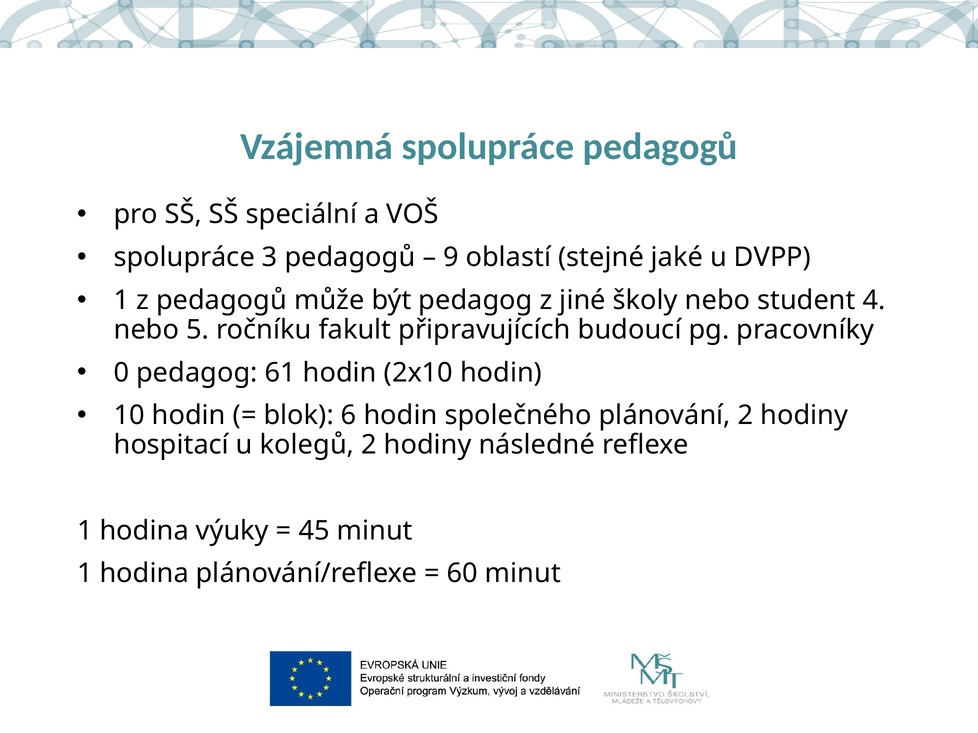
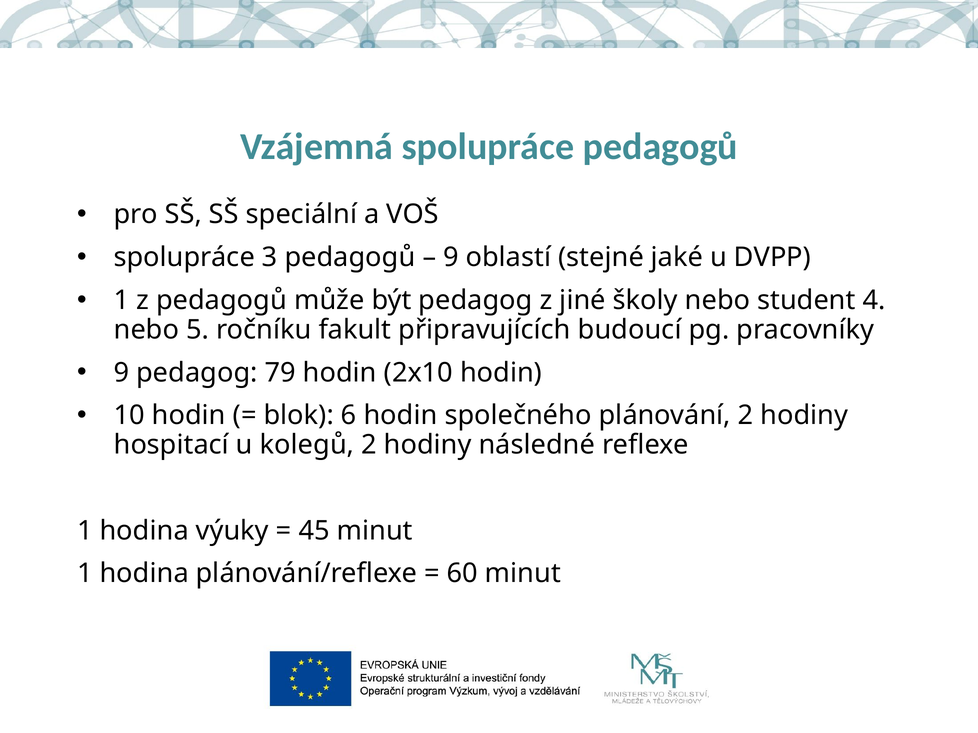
0: 0 -> 9 (121, 373)
61: 61 -> 79 (280, 373)
